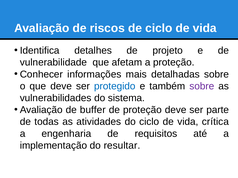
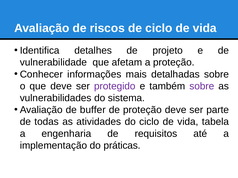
protegido colour: blue -> purple (115, 86)
crítica: crítica -> tabela (215, 122)
resultar: resultar -> práticas (122, 146)
